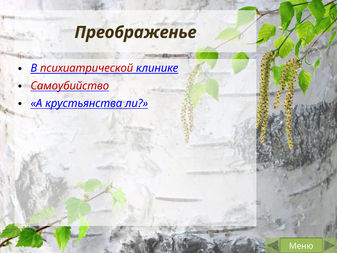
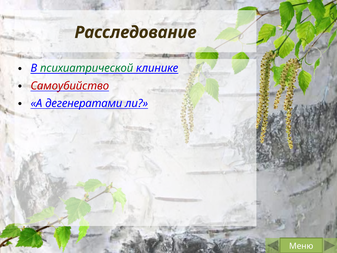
Преображенье: Преображенье -> Расследование (135, 32)
психиатрической colour: red -> green (87, 68)
крустьянства: крустьянства -> дегенератами (84, 103)
